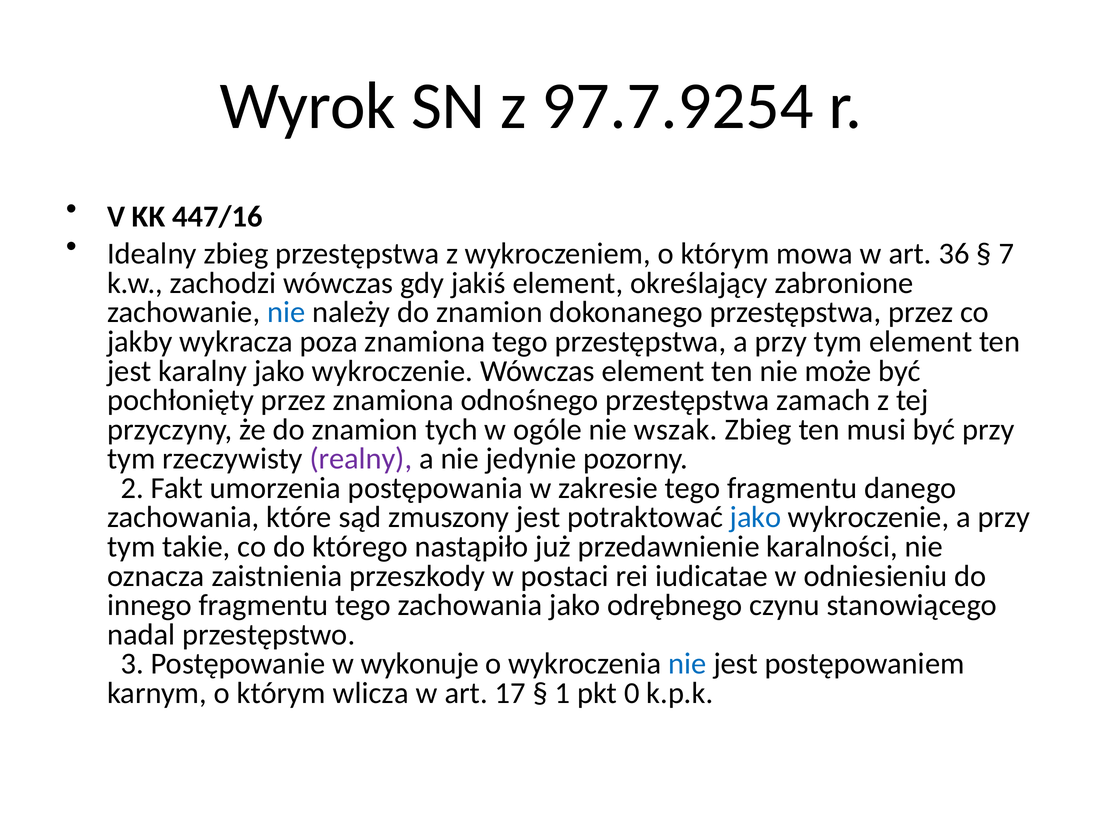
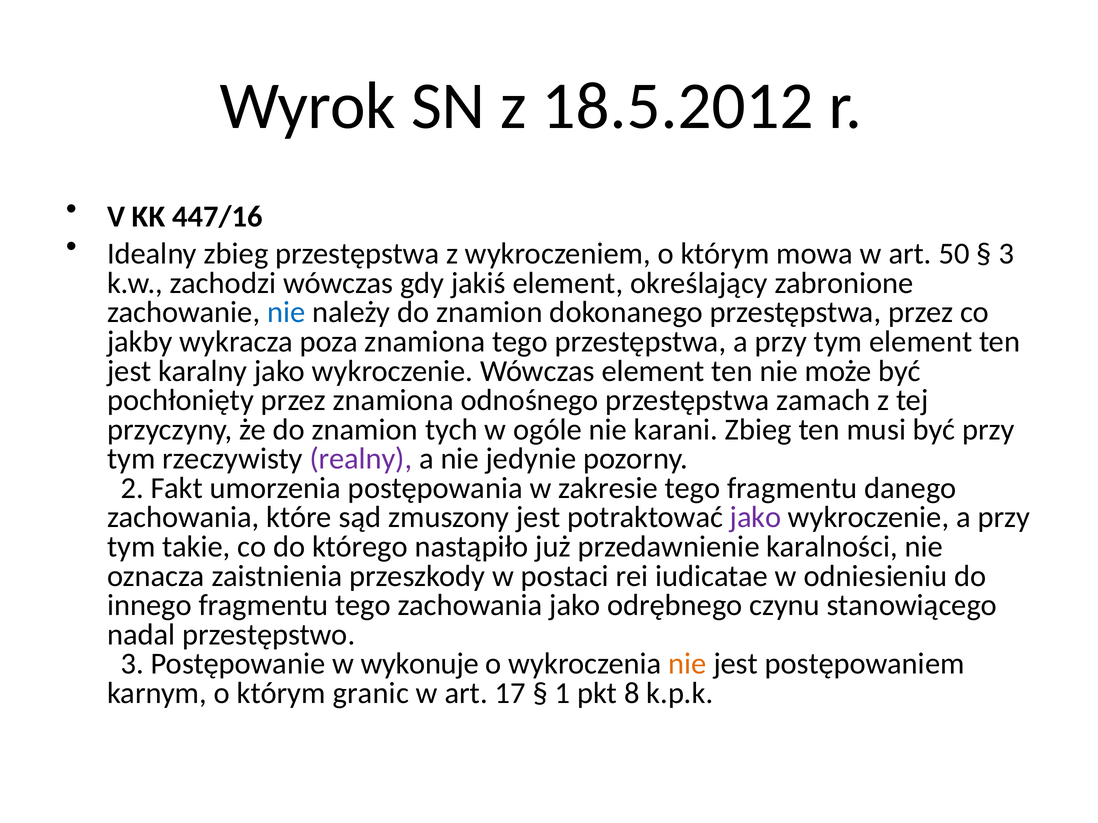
97.7.9254: 97.7.9254 -> 18.5.2012 (678, 106)
36: 36 -> 50 (954, 254)
7: 7 -> 3 (1006, 254)
wszak: wszak -> karani (676, 430)
jako colour: blue -> purple (756, 518)
nie colour: blue -> orange (687, 664)
wlicza: wlicza -> granic (371, 694)
0: 0 -> 8 (632, 694)
